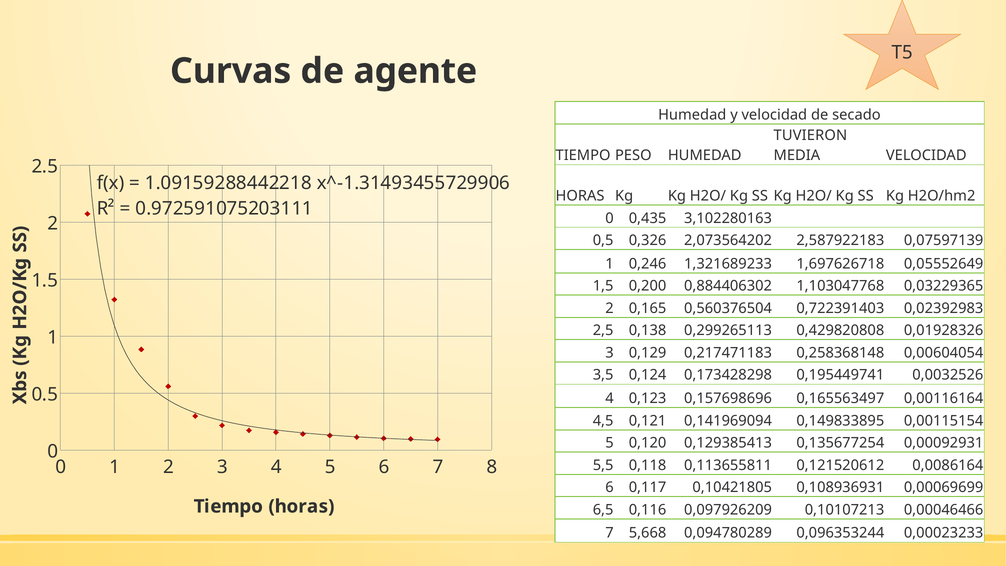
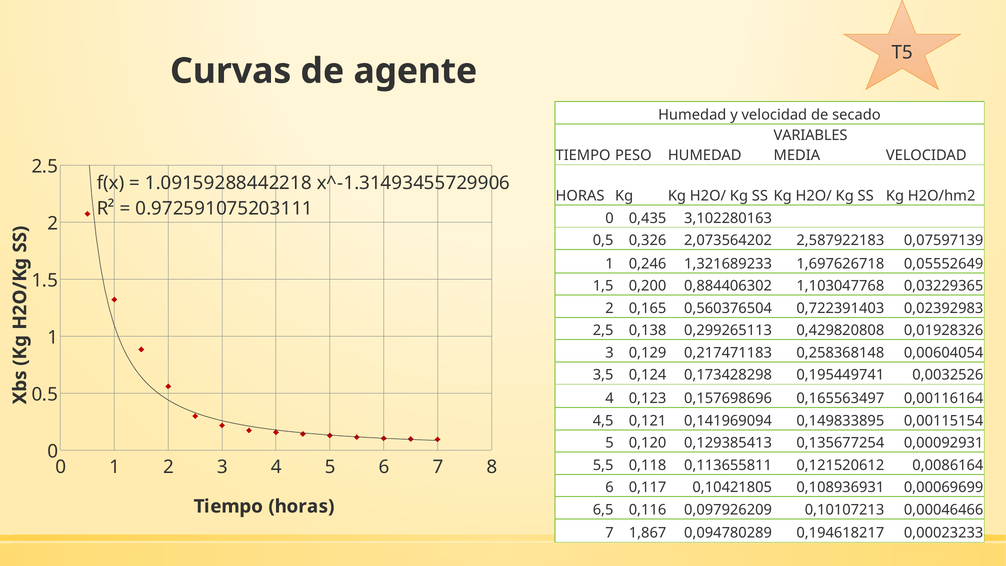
TUVIERON: TUVIERON -> VARIABLES (811, 136)
5,668: 5,668 -> 1,867 (648, 533)
0,096353244: 0,096353244 -> 0,194618217 (840, 533)
